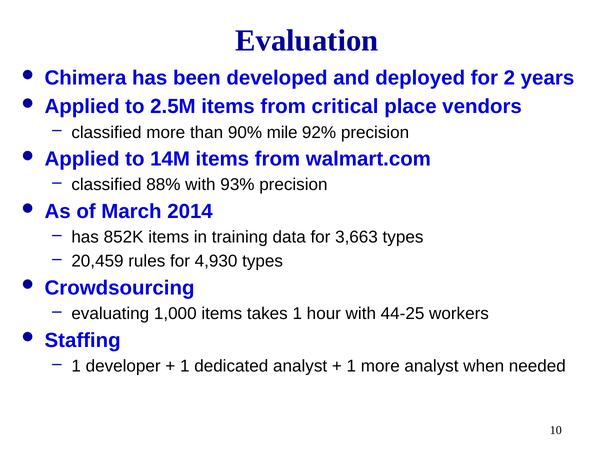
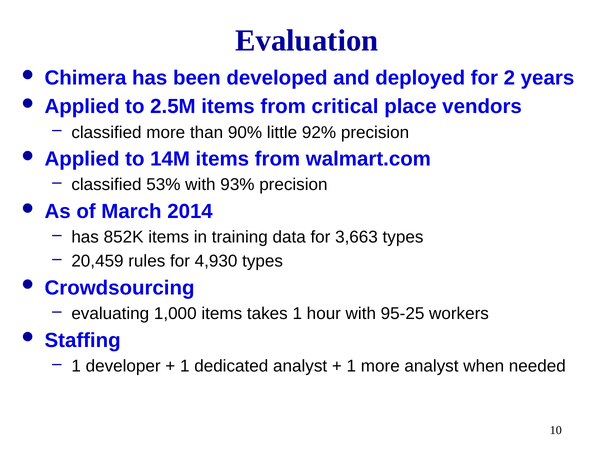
mile: mile -> little (282, 133)
88%: 88% -> 53% (163, 185)
44-25: 44-25 -> 95-25 (403, 314)
